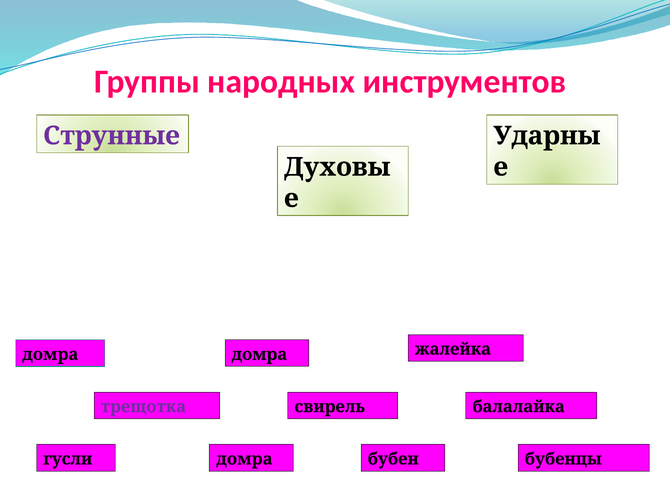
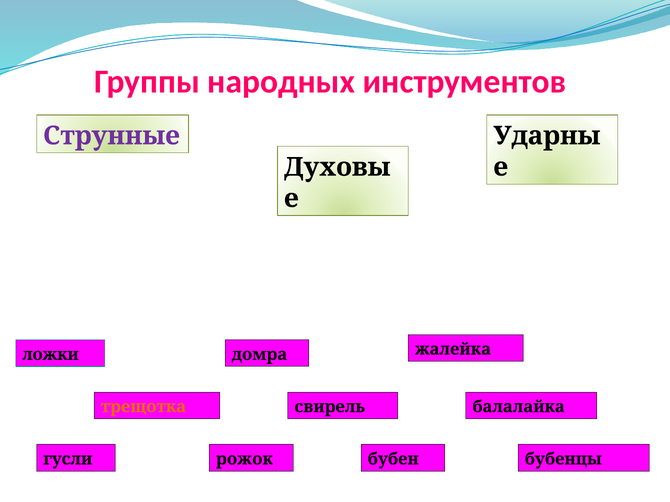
домра: домра -> ложки (50, 355)
трещотка colour: purple -> orange (143, 407)
домра: домра -> рожок (244, 459)
